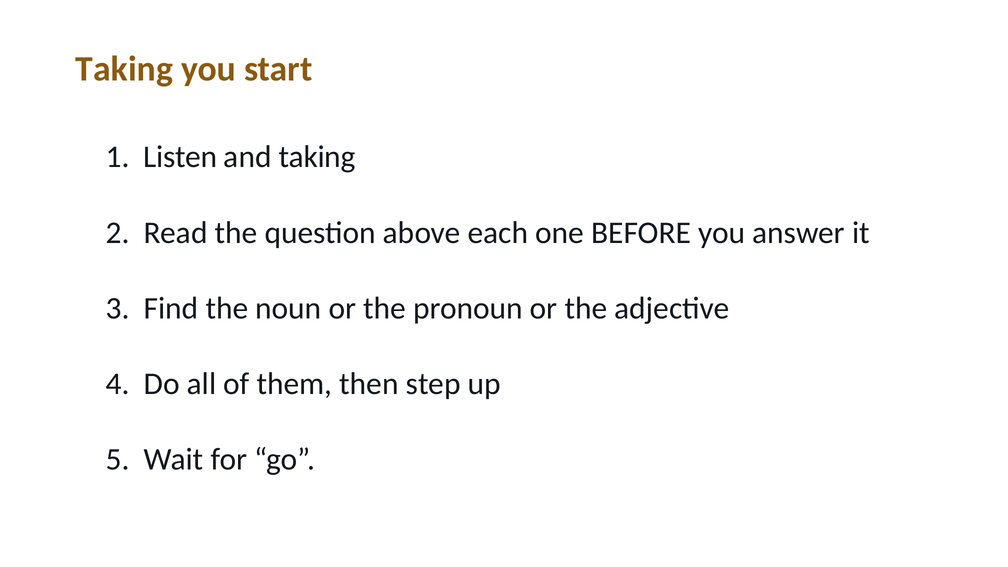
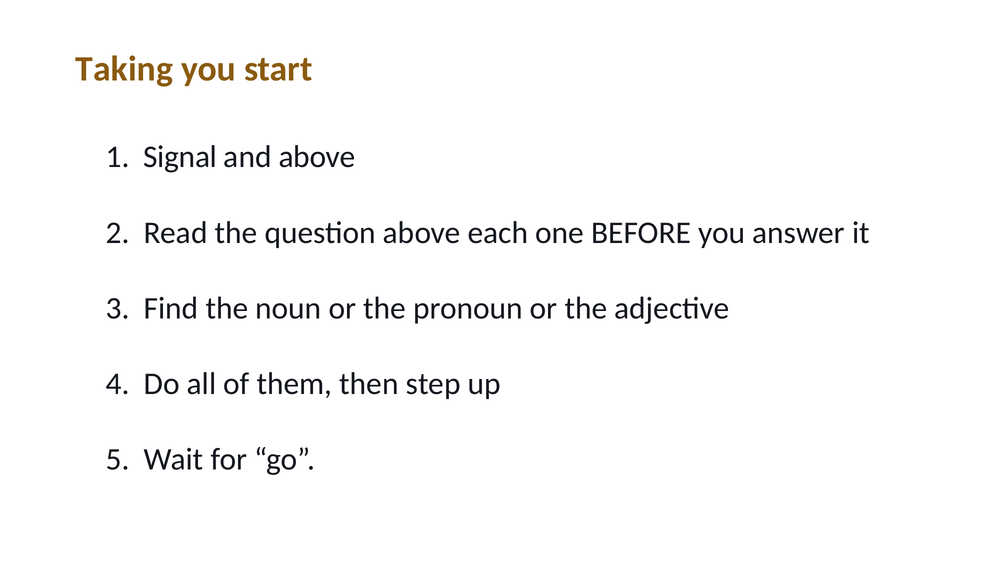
Listen: Listen -> Signal (180, 157)
and taking: taking -> above (317, 157)
